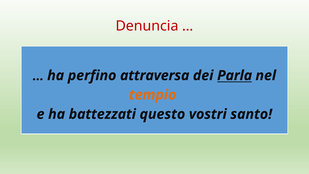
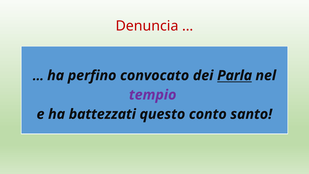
attraversa: attraversa -> convocato (155, 75)
tempio colour: orange -> purple (153, 95)
vostri: vostri -> conto (208, 114)
